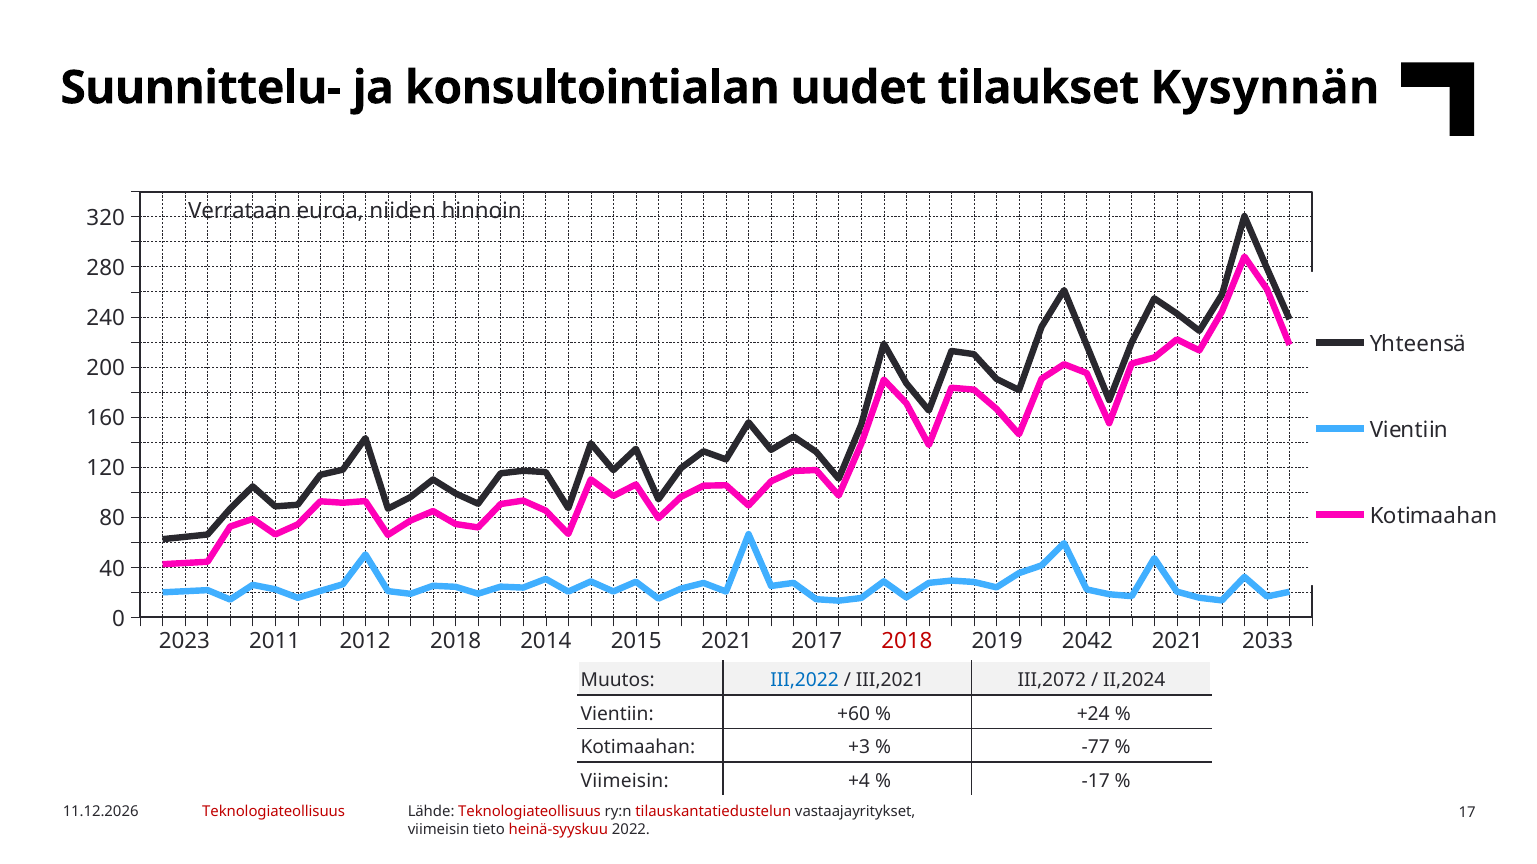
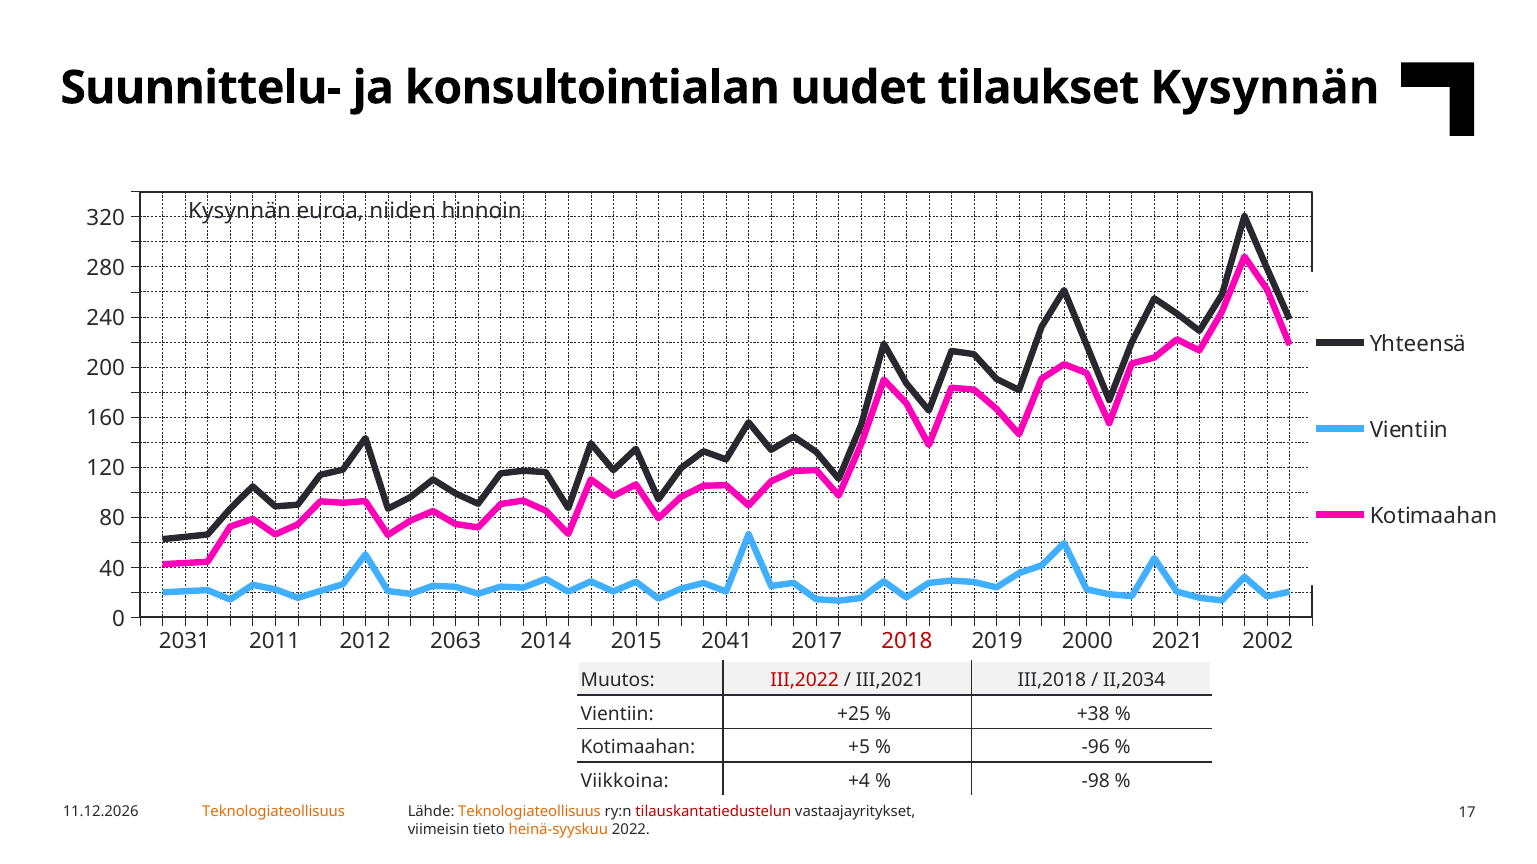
Verrataan: Verrataan -> Kysynnän (239, 211)
2023: 2023 -> 2031 (184, 642)
2012 2018: 2018 -> 2063 (456, 642)
2015 2021: 2021 -> 2041 (727, 642)
2042: 2042 -> 2000 (1087, 642)
2033: 2033 -> 2002 (1268, 642)
III,2022 colour: blue -> red (805, 681)
III,2072: III,2072 -> III,2018 (1052, 681)
II,2024: II,2024 -> II,2034 (1134, 681)
+60: +60 -> +25 (854, 714)
+24: +24 -> +38 (1093, 714)
+3: +3 -> +5 (859, 748)
-77: -77 -> -96 (1096, 748)
Viimeisin: Viimeisin -> Viikkoina (625, 782)
-17: -17 -> -98 (1096, 782)
Teknologiateollisuus colour: red -> orange (274, 812)
Teknologiateollisuus colour: red -> orange (530, 812)
heinä-syyskuu colour: red -> orange (558, 830)
